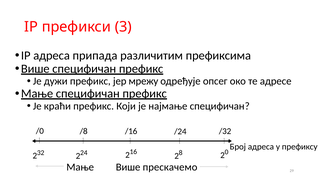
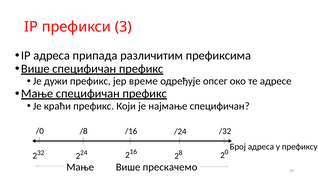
мрежу: мрежу -> време (143, 81)
